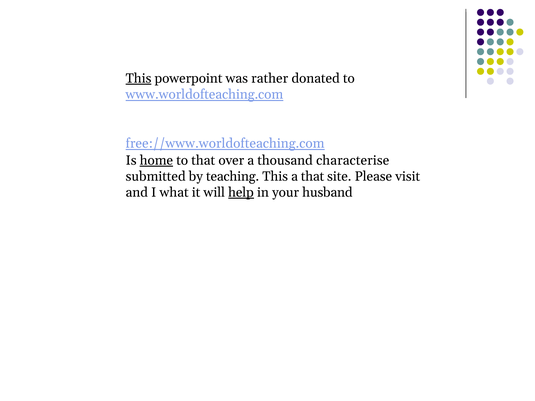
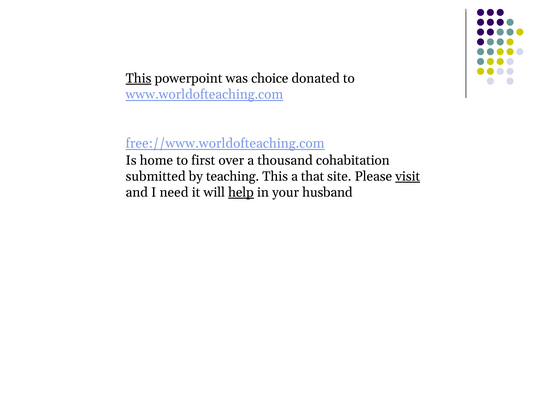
rather: rather -> choice (270, 78)
home underline: present -> none (156, 160)
to that: that -> first (203, 160)
characterise: characterise -> cohabitation (353, 160)
visit underline: none -> present (408, 177)
what: what -> need (174, 193)
